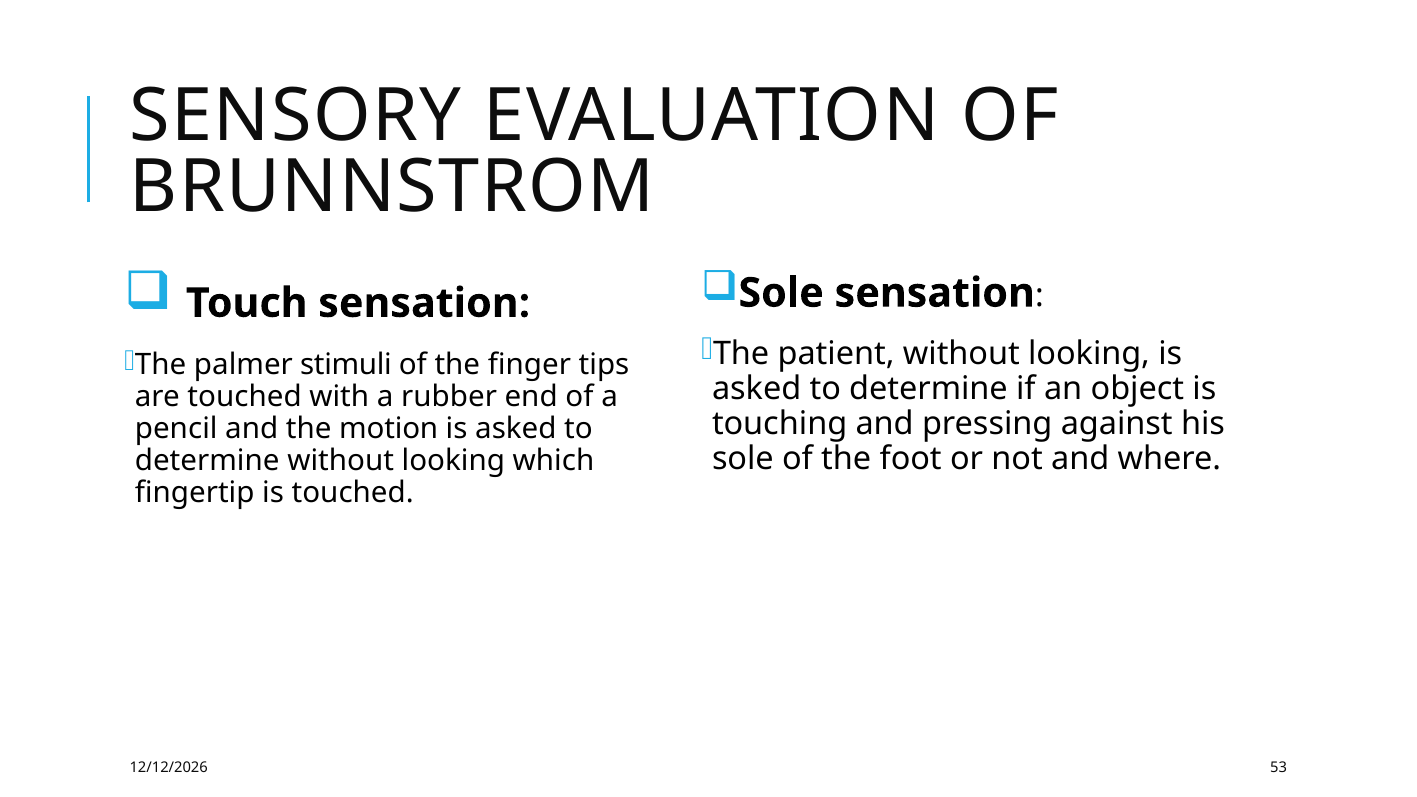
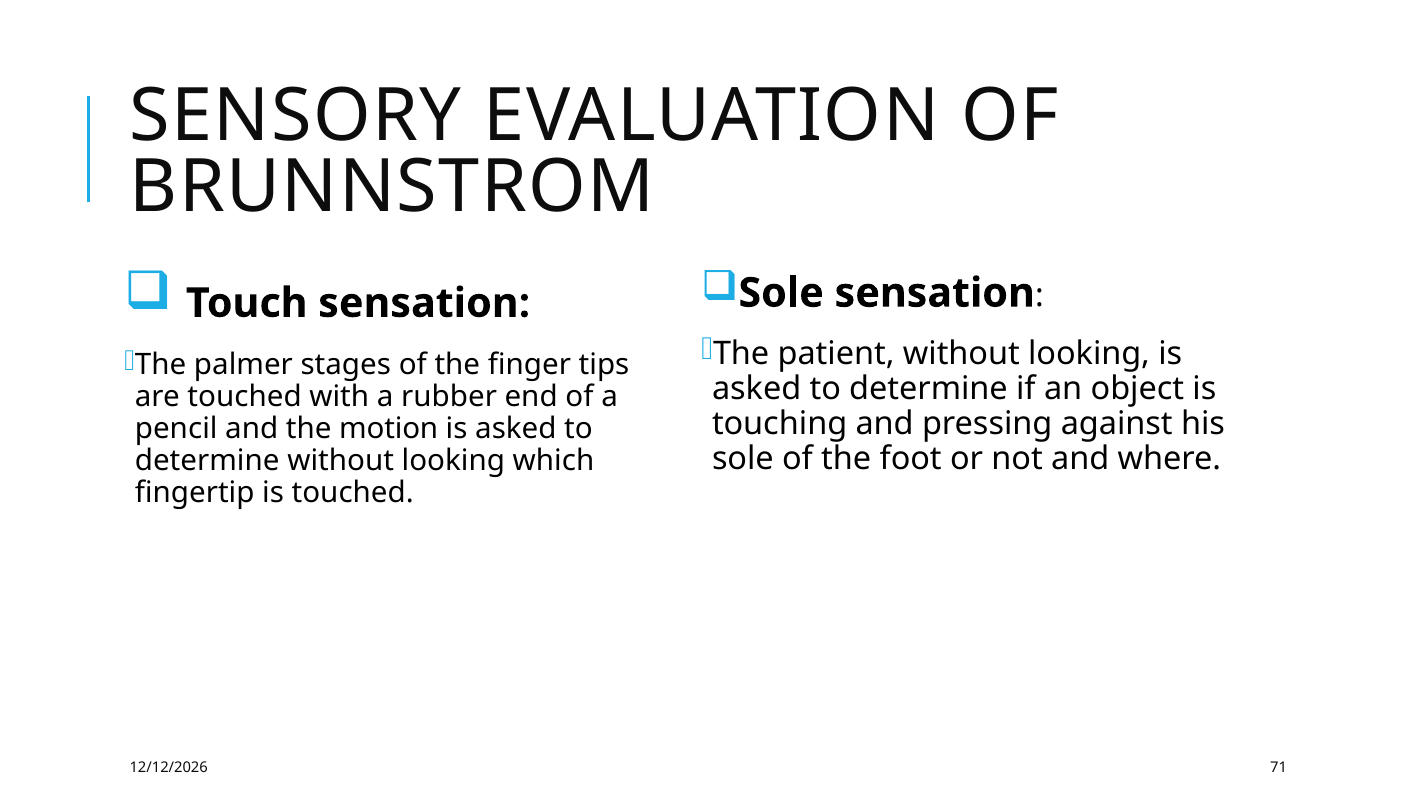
stimuli: stimuli -> stages (346, 365)
53: 53 -> 71 (1279, 768)
